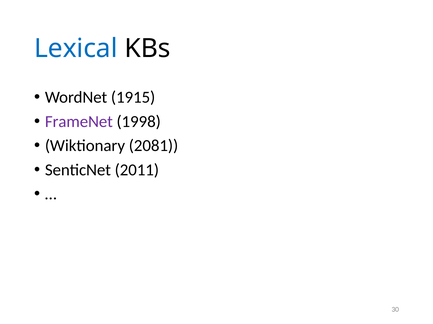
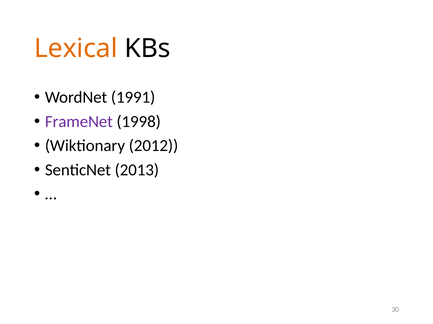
Lexical colour: blue -> orange (76, 48)
1915: 1915 -> 1991 (133, 98)
2081: 2081 -> 2012 (153, 146)
2011: 2011 -> 2013 (137, 170)
